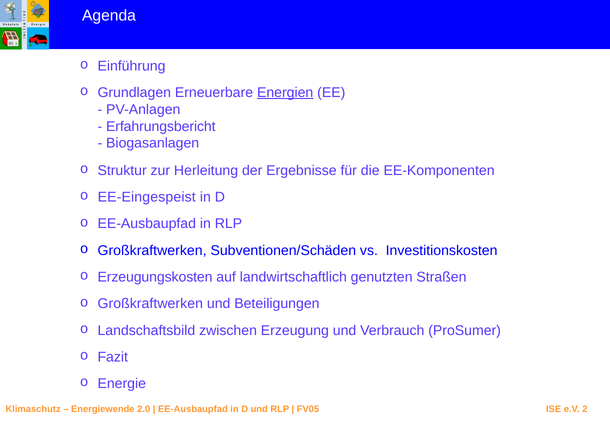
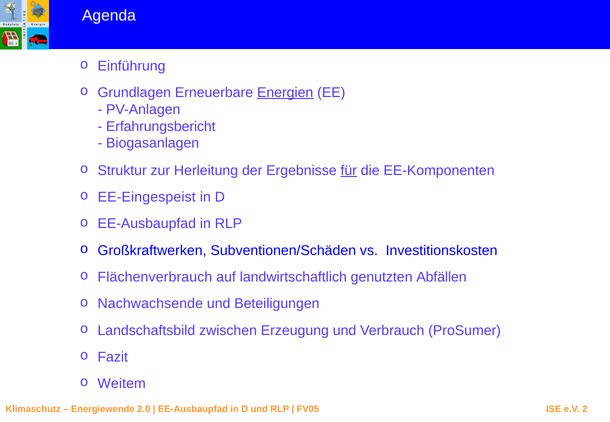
für underline: none -> present (349, 171)
Erzeugungskosten: Erzeugungskosten -> Flächenverbrauch (155, 277)
Straßen: Straßen -> Abfällen (442, 277)
Großkraftwerken: Großkraftwerken -> Nachwachsende (150, 304)
Energie: Energie -> Weitem (122, 384)
